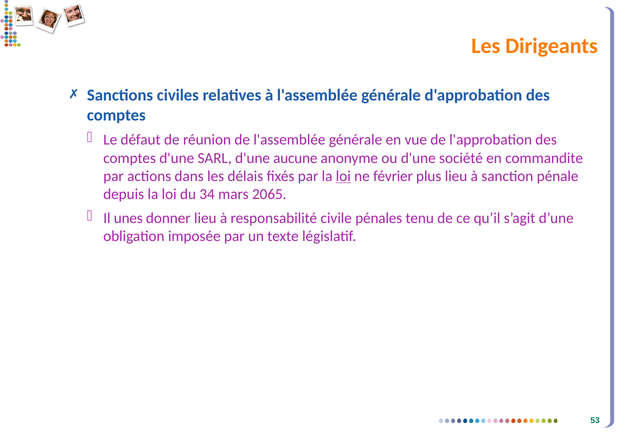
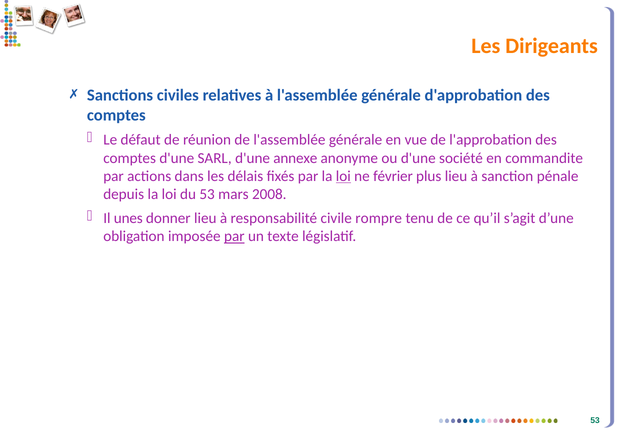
aucune: aucune -> annexe (295, 158)
du 34: 34 -> 53 (207, 194)
2065: 2065 -> 2008 (269, 194)
pénales: pénales -> rompre (379, 218)
par underline: none -> present (234, 236)
